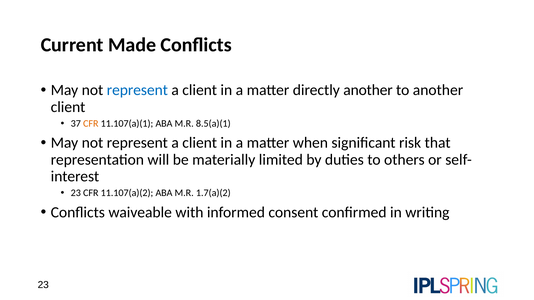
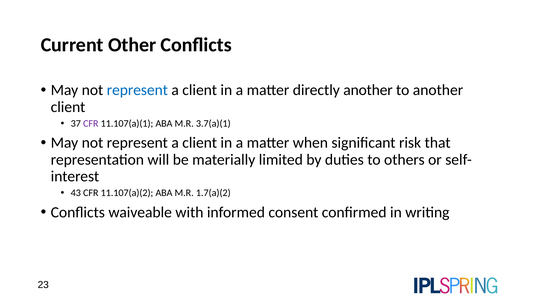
Made: Made -> Other (132, 45)
CFR colour: orange -> purple (91, 124)
8.5(a)(1: 8.5(a)(1 -> 3.7(a)(1 (213, 124)
23: 23 -> 43 (76, 193)
